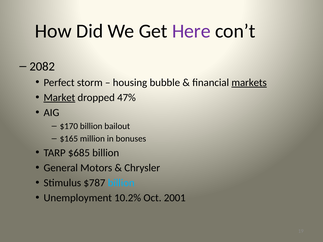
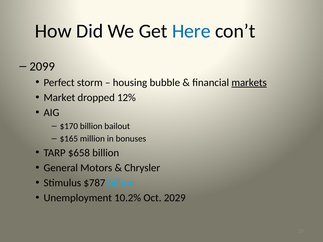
Here colour: purple -> blue (191, 31)
2082: 2082 -> 2099 (42, 67)
Market underline: present -> none (59, 98)
47%: 47% -> 12% (127, 98)
$685: $685 -> $658 (79, 153)
2001: 2001 -> 2029 (175, 198)
